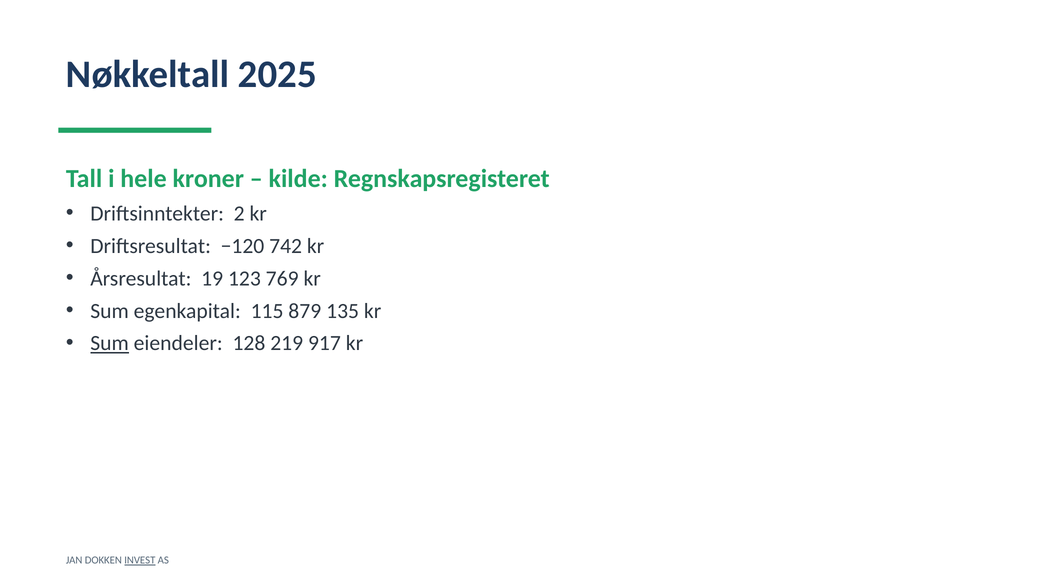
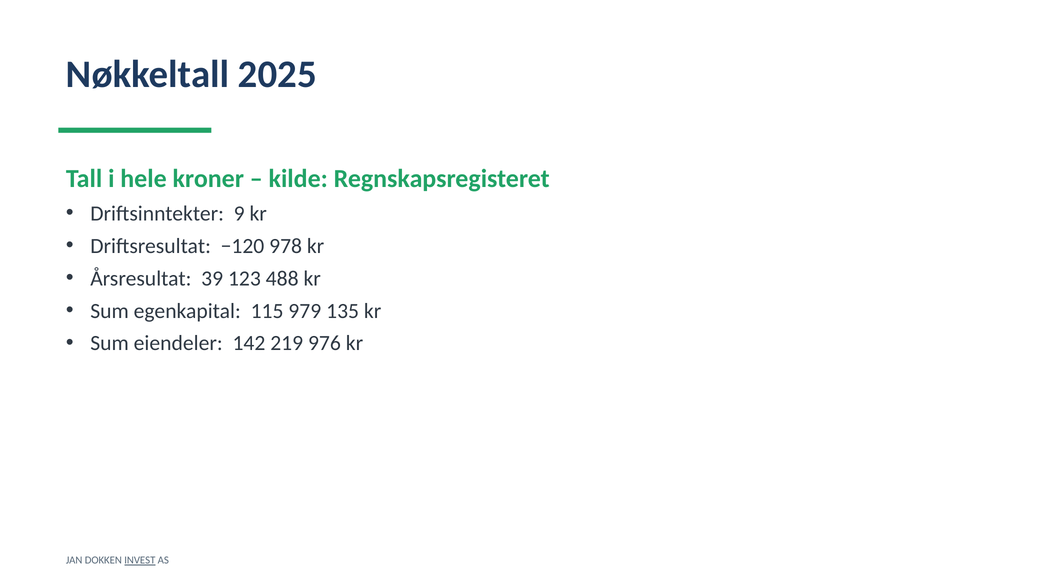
2: 2 -> 9 (239, 213)
742: 742 -> 978 (286, 246)
19: 19 -> 39 (212, 278)
769: 769 -> 488 (282, 278)
879: 879 -> 979 (305, 311)
Sum underline: present -> none (110, 343)
128: 128 -> 142 (249, 343)
917: 917 -> 976 (324, 343)
